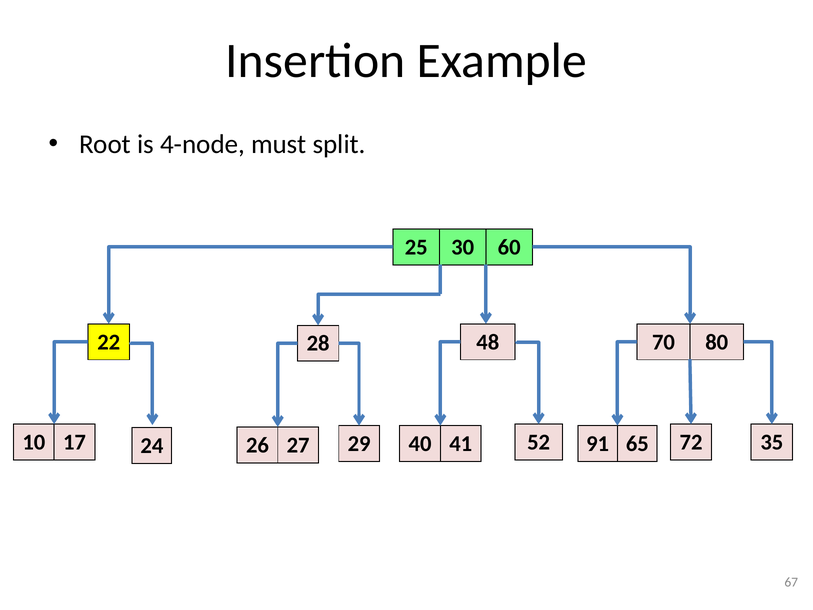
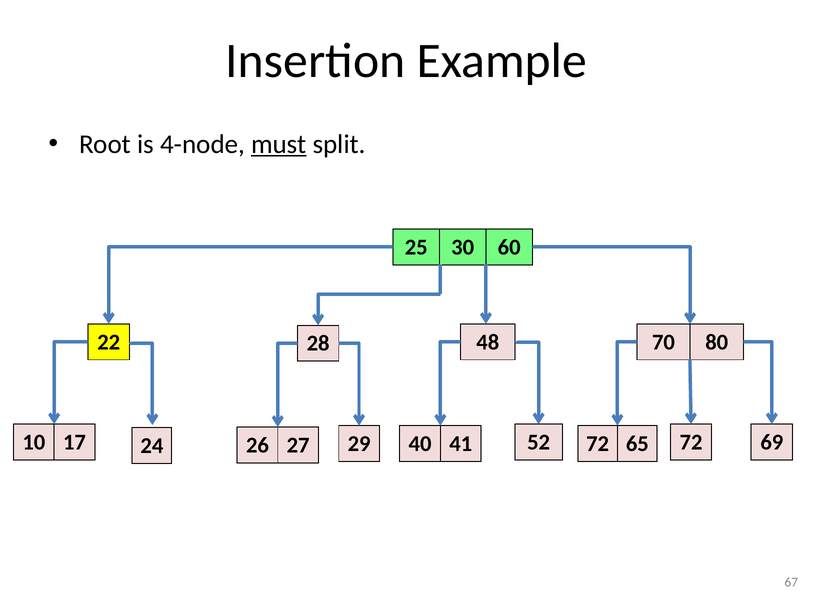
must underline: none -> present (279, 144)
52 91: 91 -> 72 (598, 444)
35: 35 -> 69 (772, 442)
